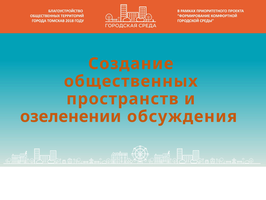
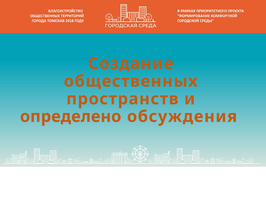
озеленении: озеленении -> определено (71, 116)
